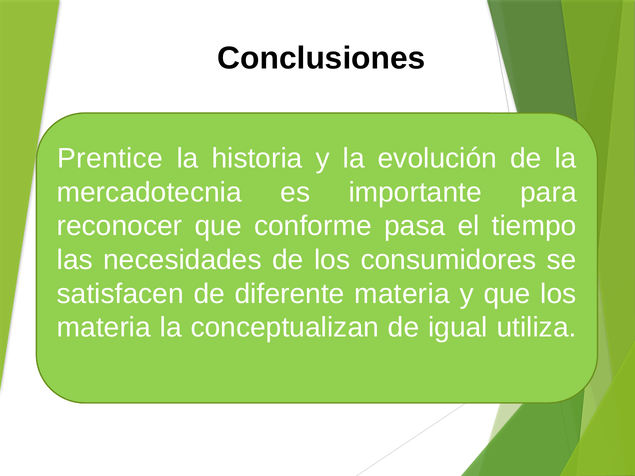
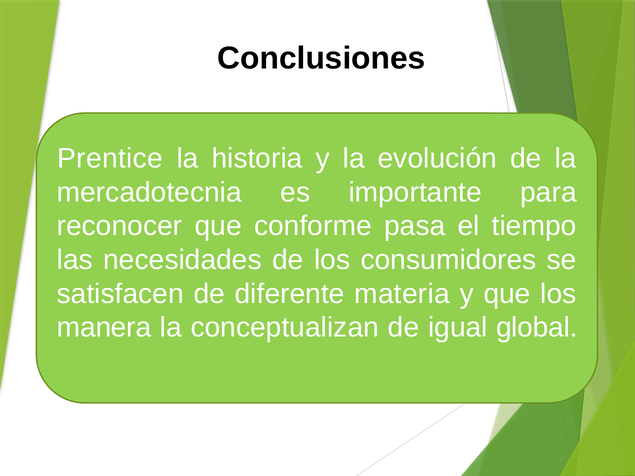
materia: materia -> manera (104, 328)
utiliza: utiliza -> global (537, 328)
